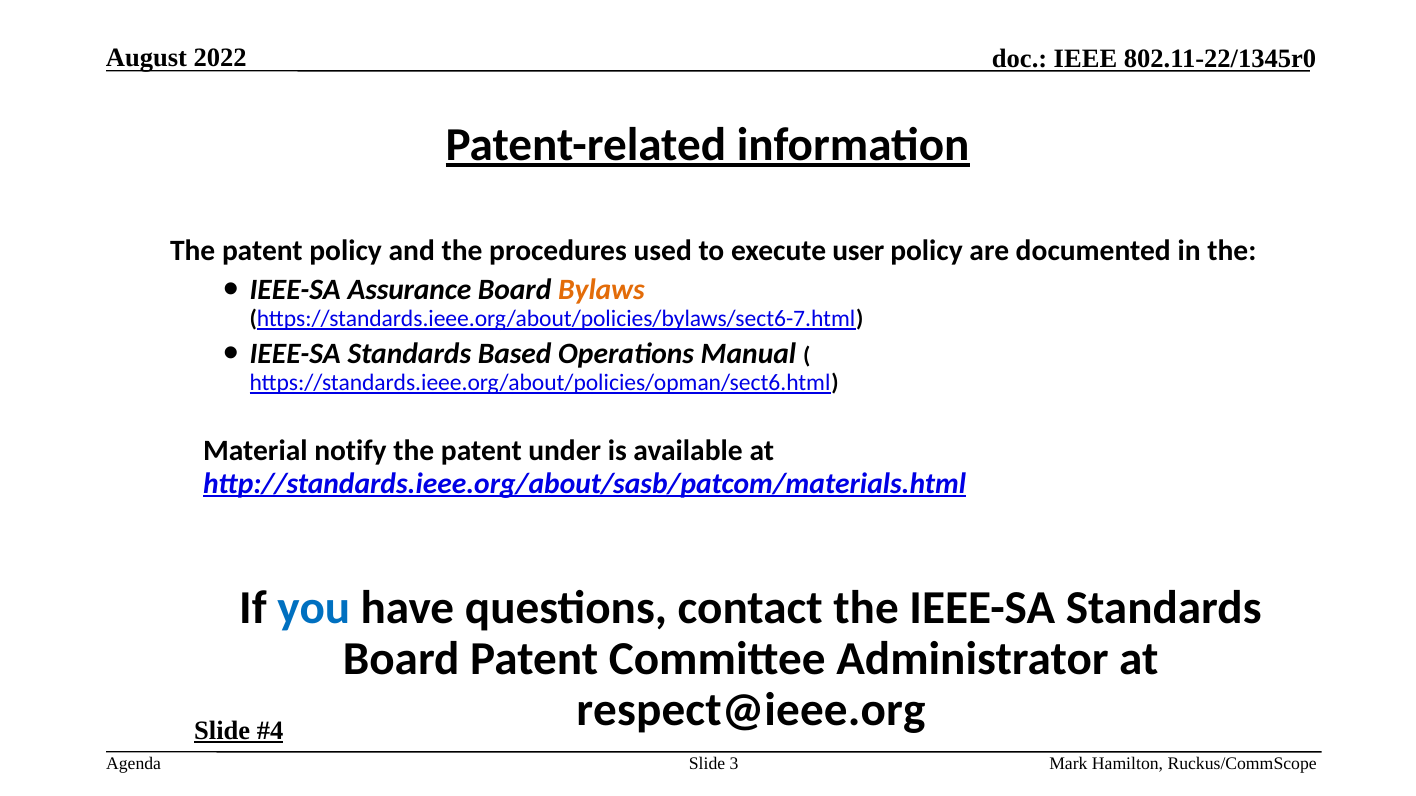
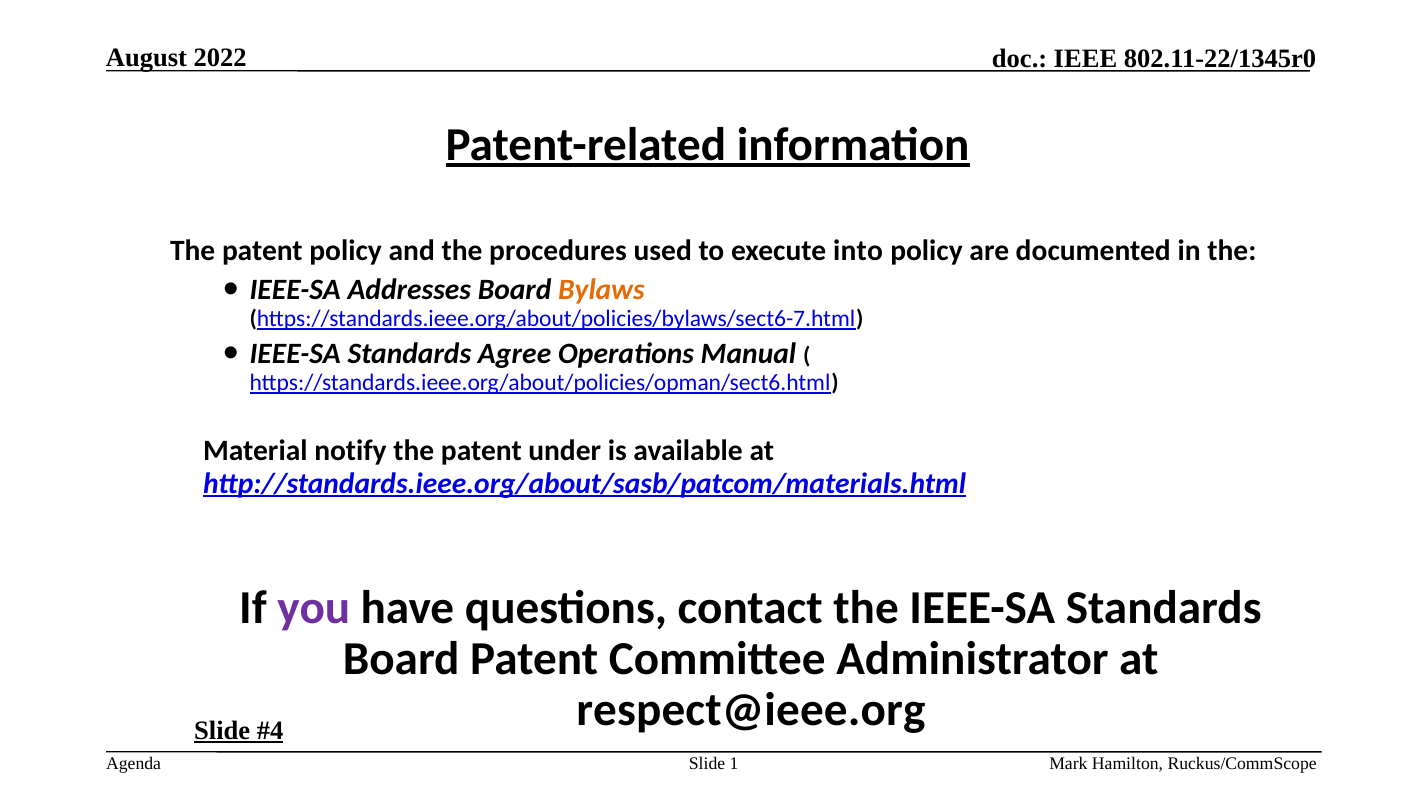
user: user -> into (858, 251)
Assurance: Assurance -> Addresses (409, 290)
Based: Based -> Agree (515, 354)
you colour: blue -> purple (314, 608)
3: 3 -> 1 (734, 764)
